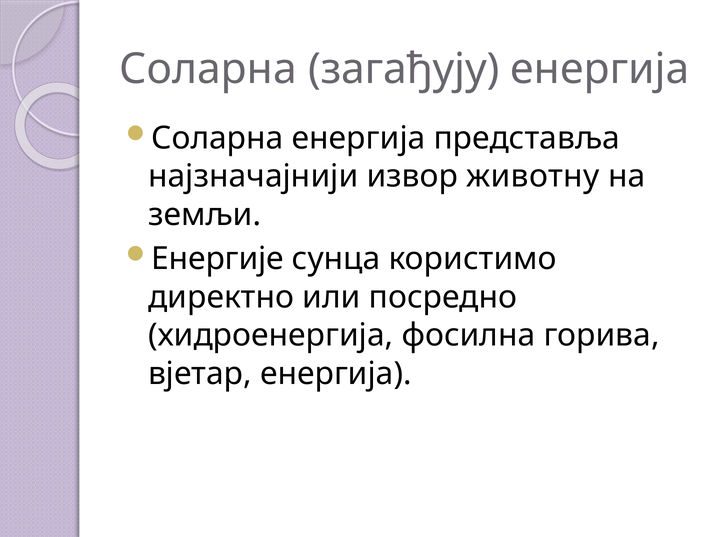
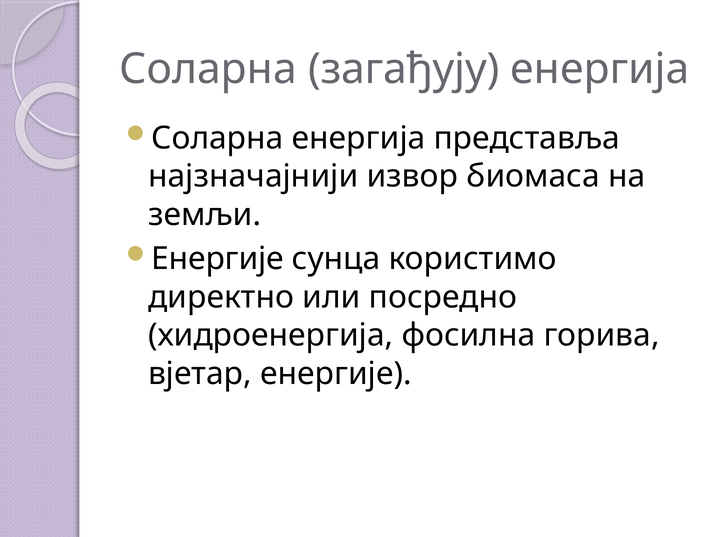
животну: животну -> биомаса (533, 176)
вјетар енергија: енергија -> енергије (336, 374)
